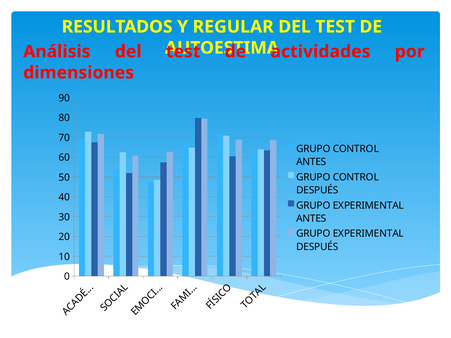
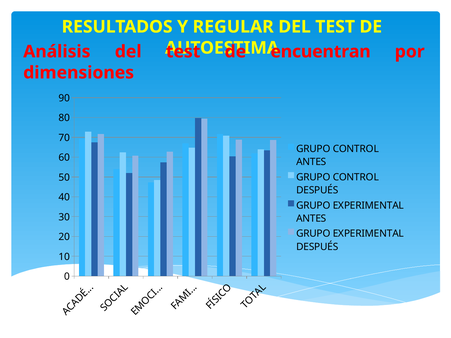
actividades: actividades -> encuentran (321, 52)
